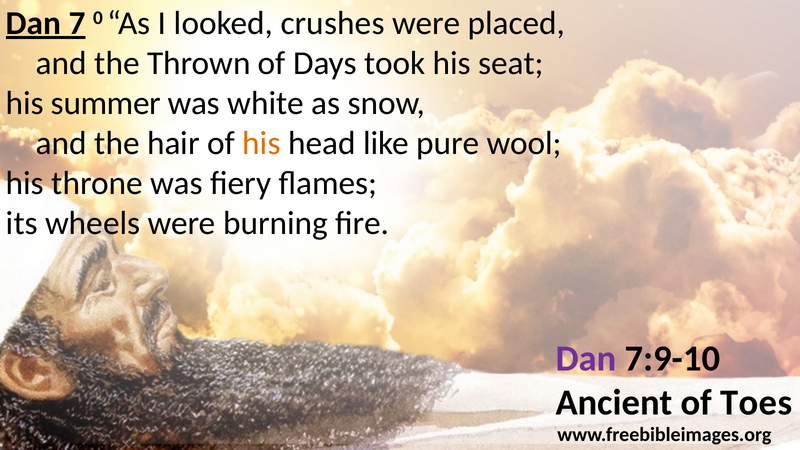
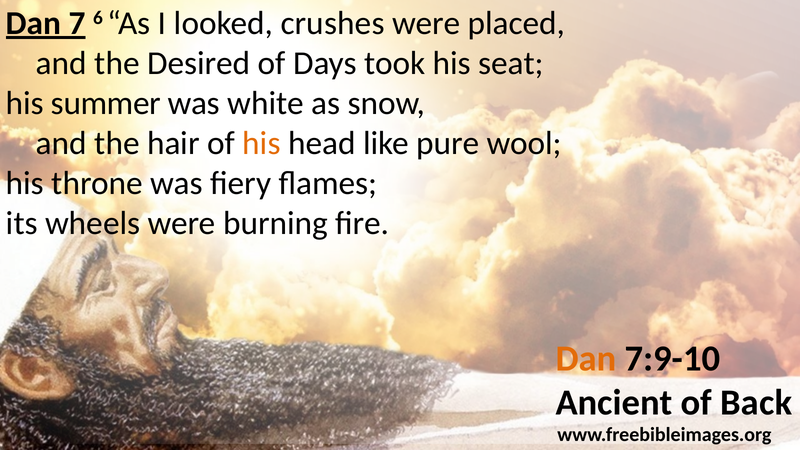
0: 0 -> 6 (98, 18)
Thrown: Thrown -> Desired (199, 63)
Dan colour: purple -> orange (586, 359)
Toes: Toes -> Back (756, 403)
